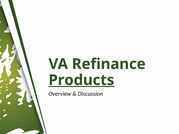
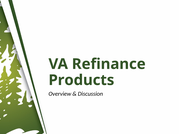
Products underline: present -> none (81, 80)
